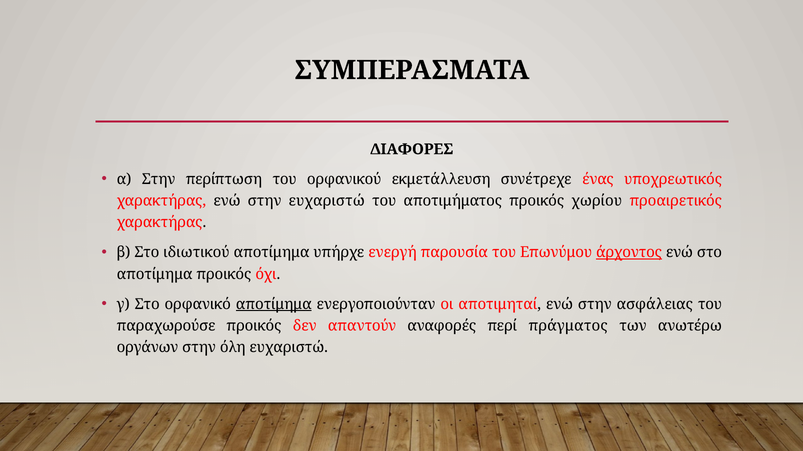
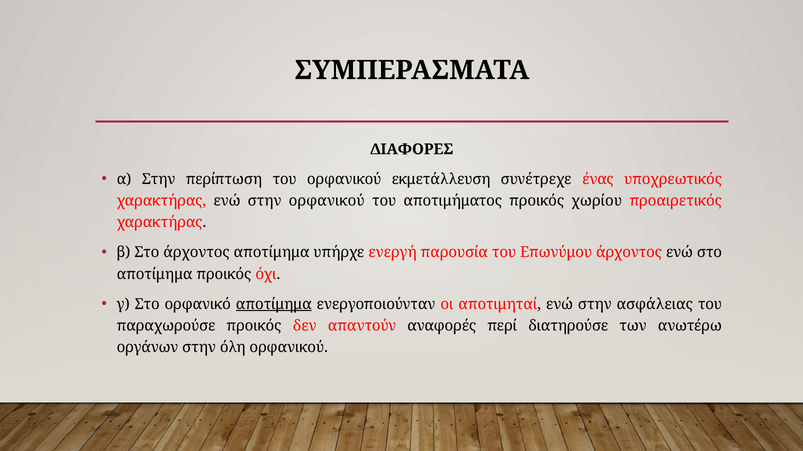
στην ευχαριστώ: ευχαριστώ -> ορφανικού (327, 201)
Στο ιδιωτικού: ιδιωτικού -> άρχοντος (197, 253)
άρχοντος underline: present -> none (629, 253)
πράγματος: πράγματος -> διατηρούσε (568, 326)
όλη ευχαριστώ: ευχαριστώ -> ορφανικού (289, 348)
